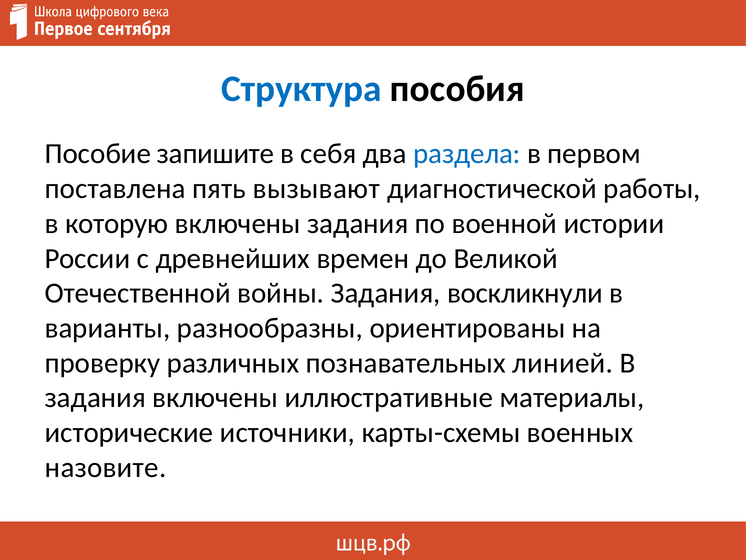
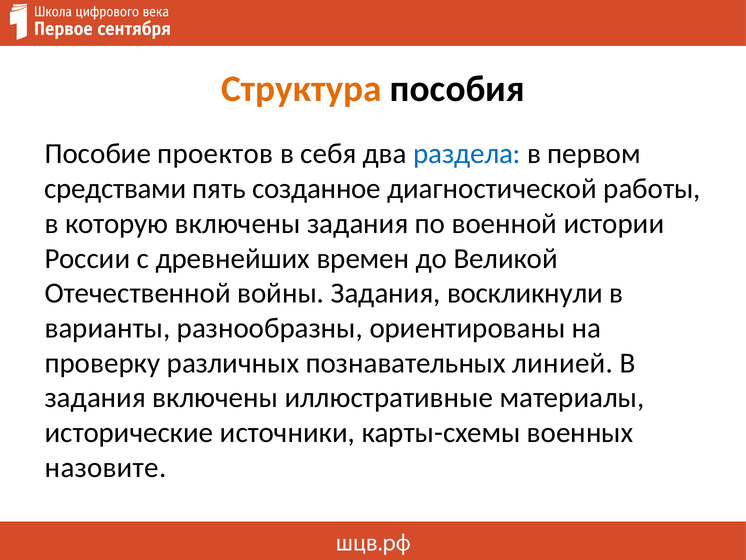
Структура colour: blue -> orange (301, 89)
запишите: запишите -> проектов (215, 154)
поставлена: поставлена -> средствами (115, 189)
вызывают: вызывают -> созданное (317, 189)
